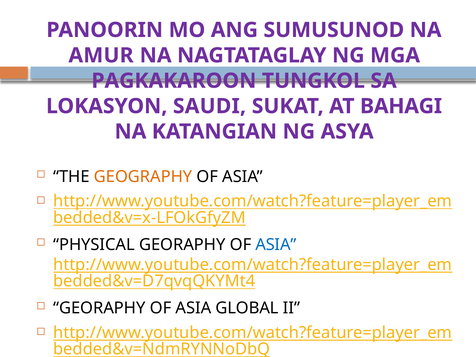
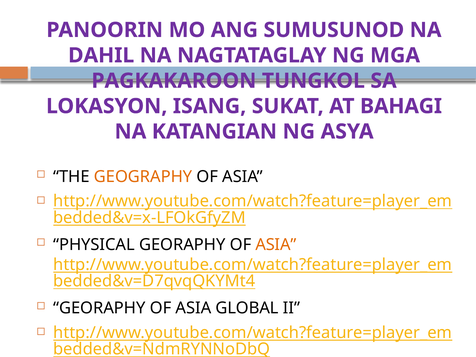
AMUR: AMUR -> DAHIL (101, 55)
SAUDI: SAUDI -> ISANG (210, 106)
ASIA colour: blue -> orange (276, 245)
